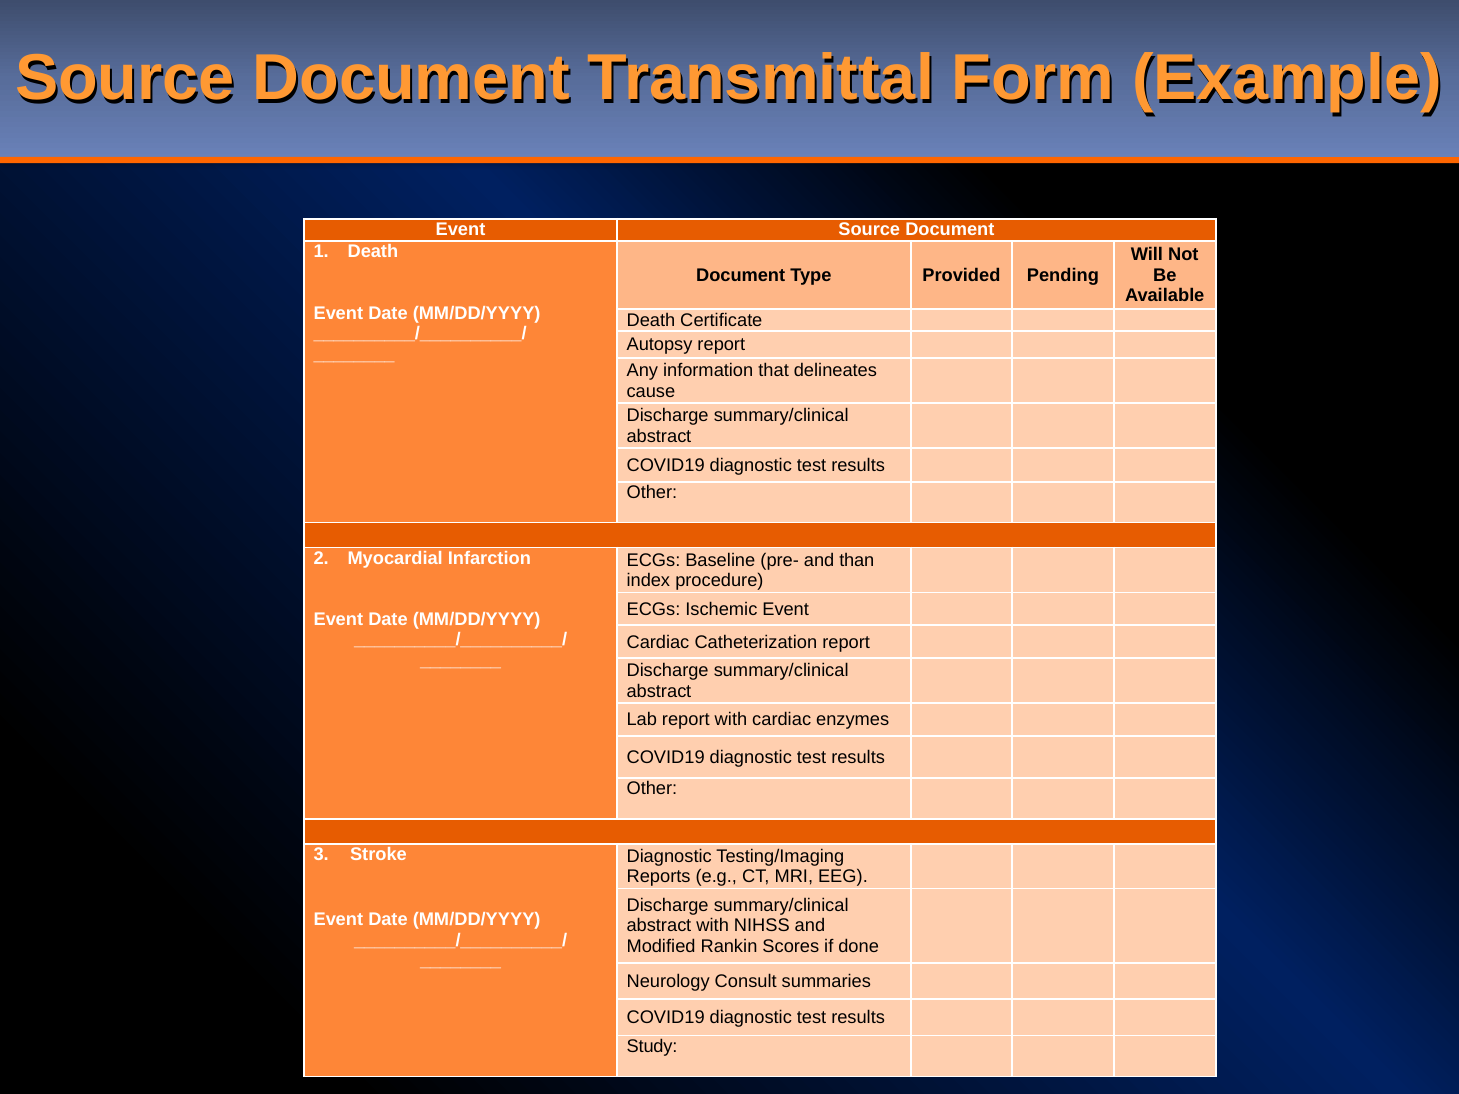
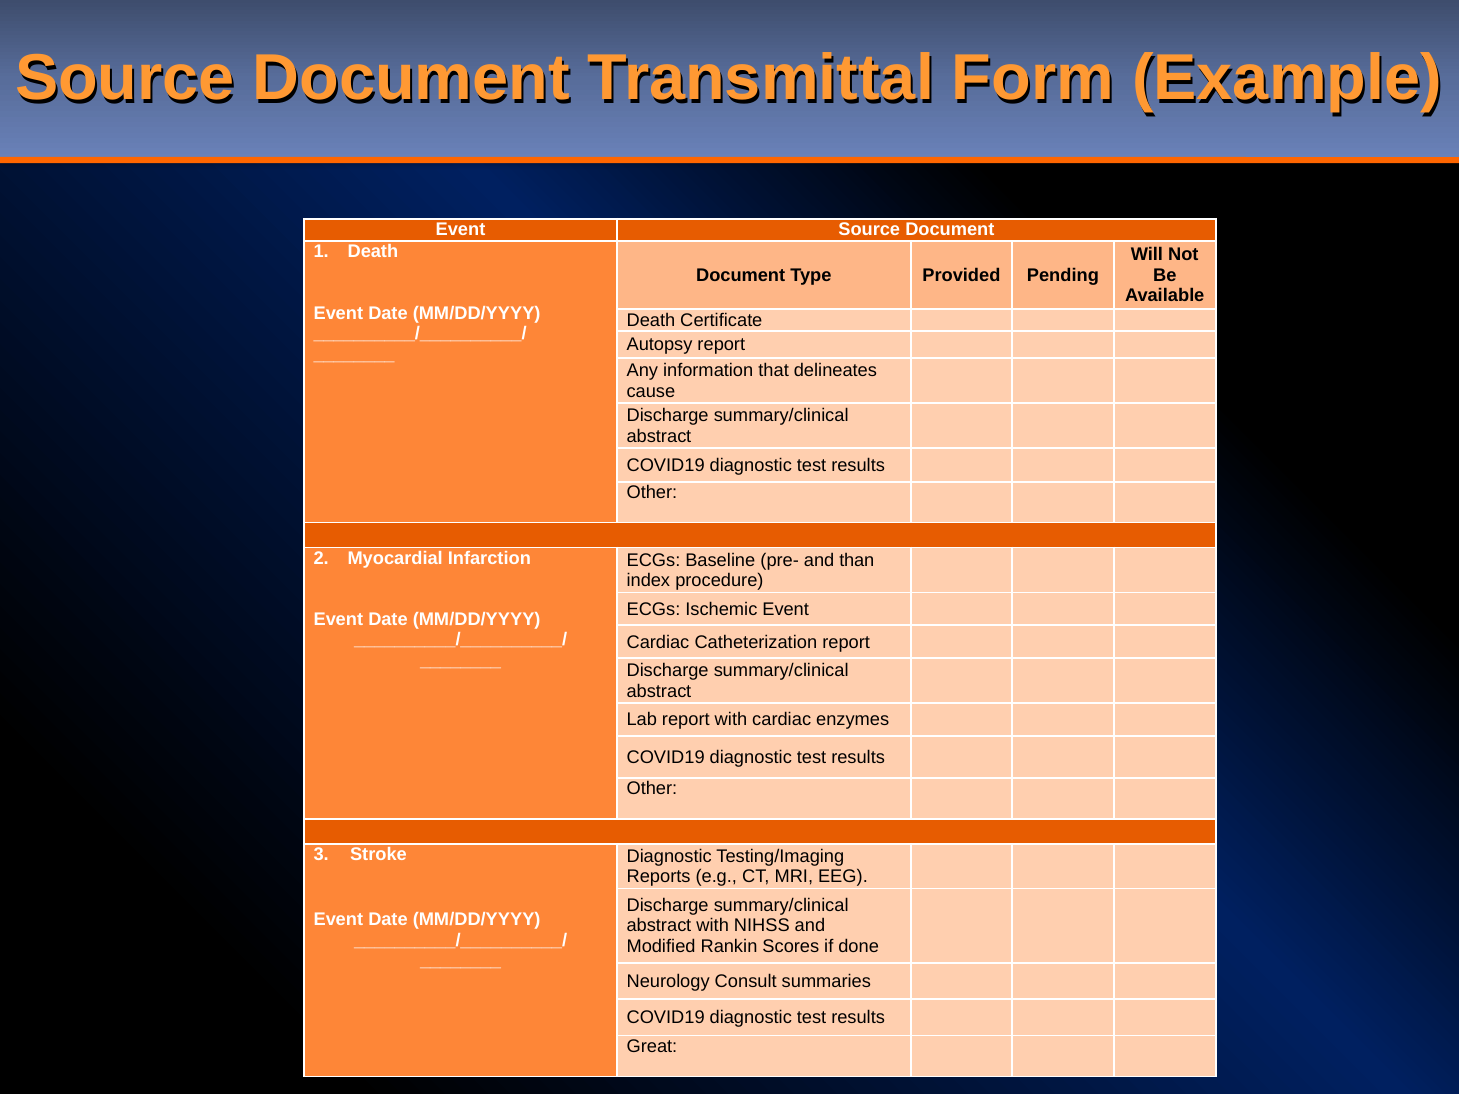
Study: Study -> Great (652, 1046)
